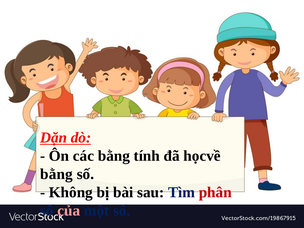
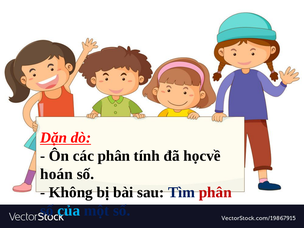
các bằng: bằng -> phân (114, 156)
bằng: bằng -> hoán (56, 174)
của colour: pink -> light blue (69, 211)
